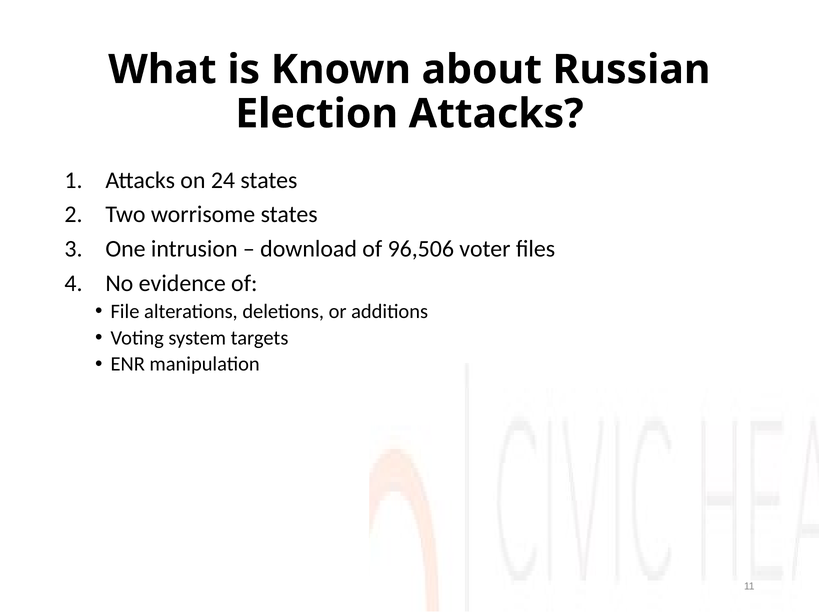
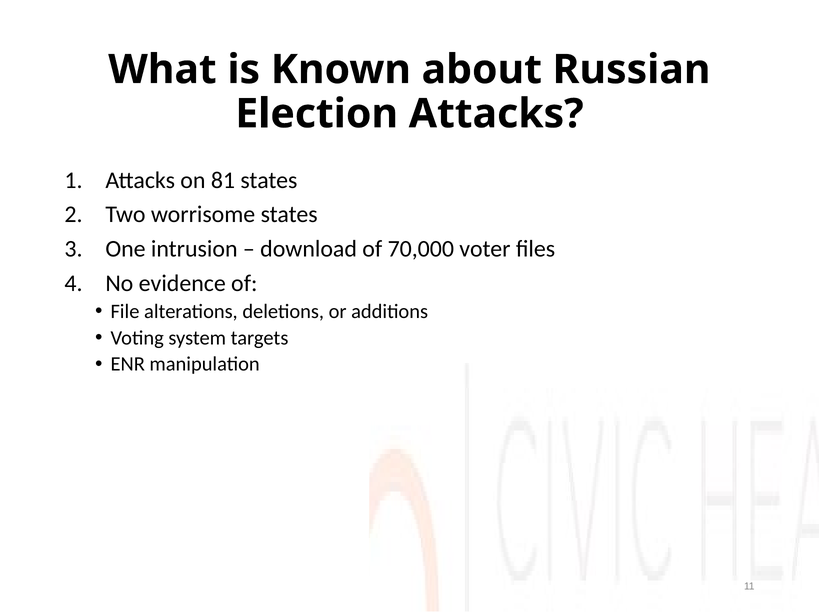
24: 24 -> 81 (223, 180)
96,506: 96,506 -> 70,000 (421, 249)
